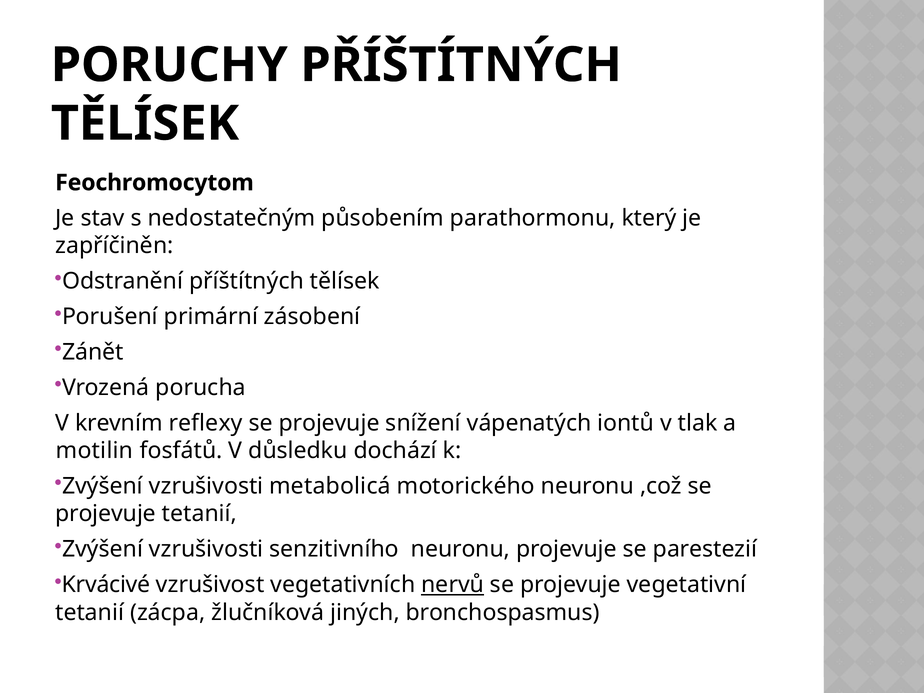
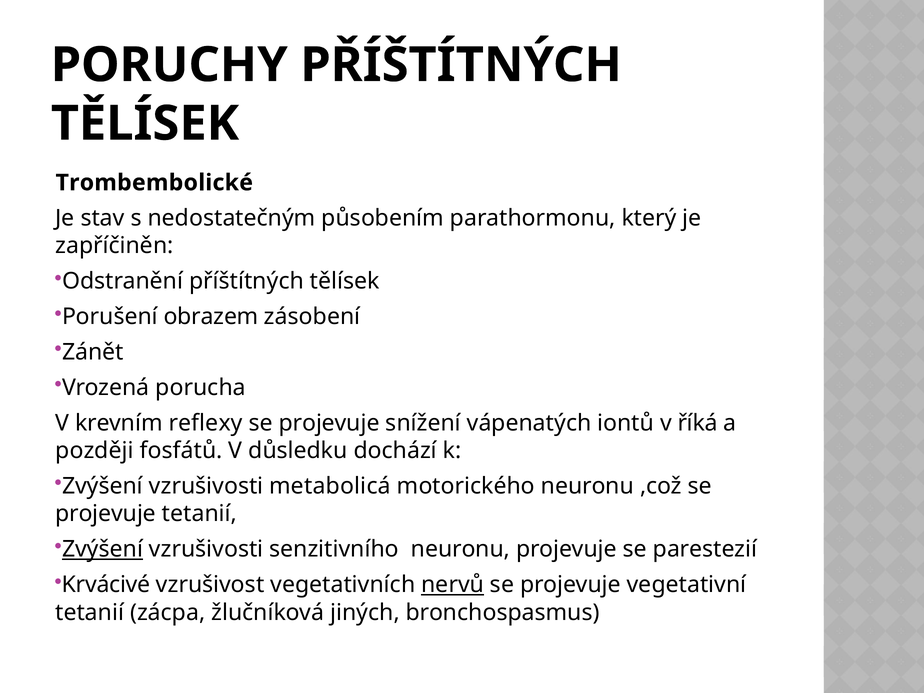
Feochromocytom: Feochromocytom -> Trombembolické (154, 183)
primární: primární -> obrazem (211, 317)
tlak: tlak -> říká (698, 423)
motilin: motilin -> později (95, 451)
Zvýšení underline: none -> present (102, 549)
